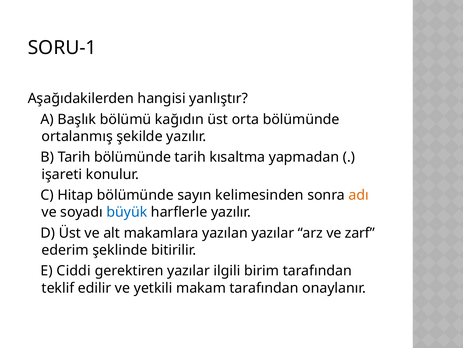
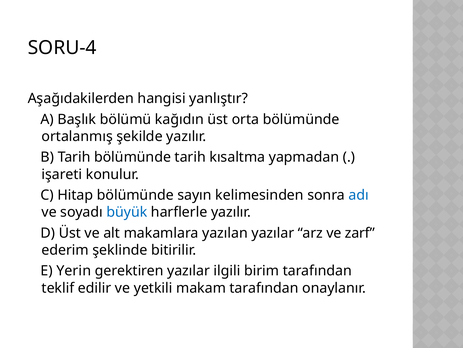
SORU-1: SORU-1 -> SORU-4 (62, 48)
adı colour: orange -> blue (359, 195)
Ciddi: Ciddi -> Yerin (74, 270)
